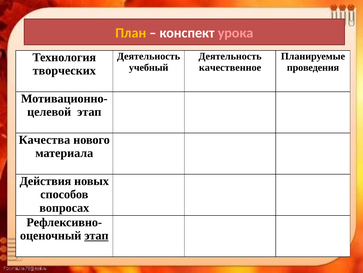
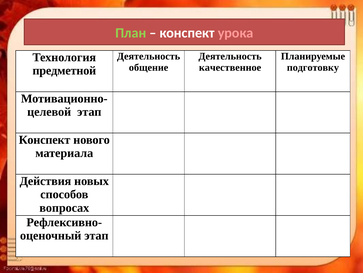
План colour: yellow -> light green (131, 33)
учебный: учебный -> общение (149, 67)
проведения: проведения -> подготовку (313, 67)
творческих: творческих -> предметной (64, 71)
Качества: Качества -> Конспект (45, 139)
этап underline: present -> none (96, 235)
